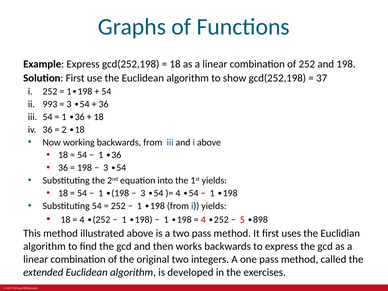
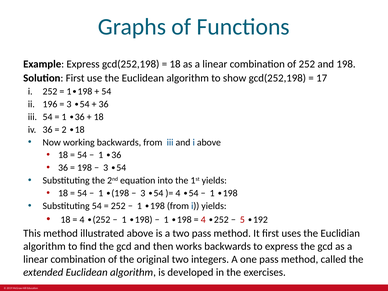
37: 37 -> 17 (322, 78)
993: 993 -> 196 (50, 104)
898: 898 -> 192 (260, 220)
